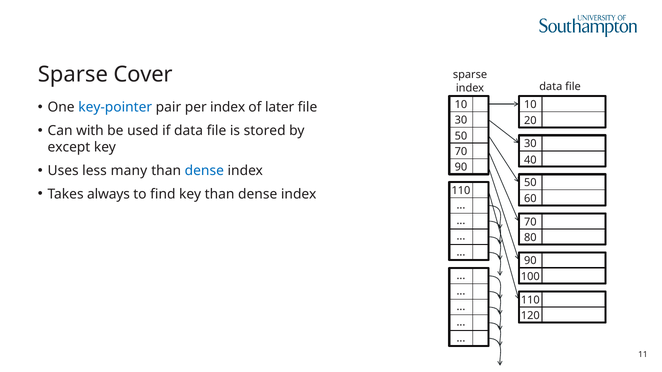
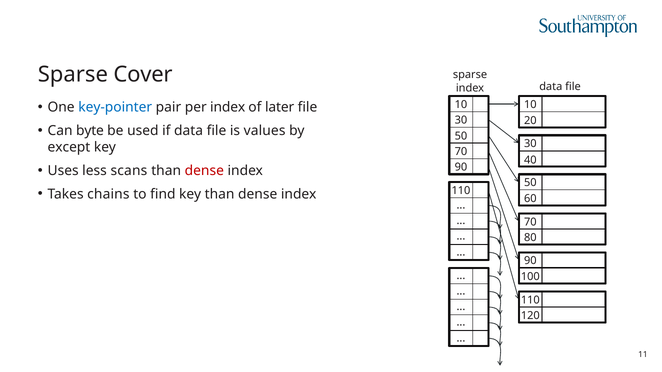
with: with -> byte (90, 131)
stored: stored -> values (265, 131)
many: many -> scans (129, 171)
dense colour: blue -> red (204, 171)
always: always -> chains (108, 194)
